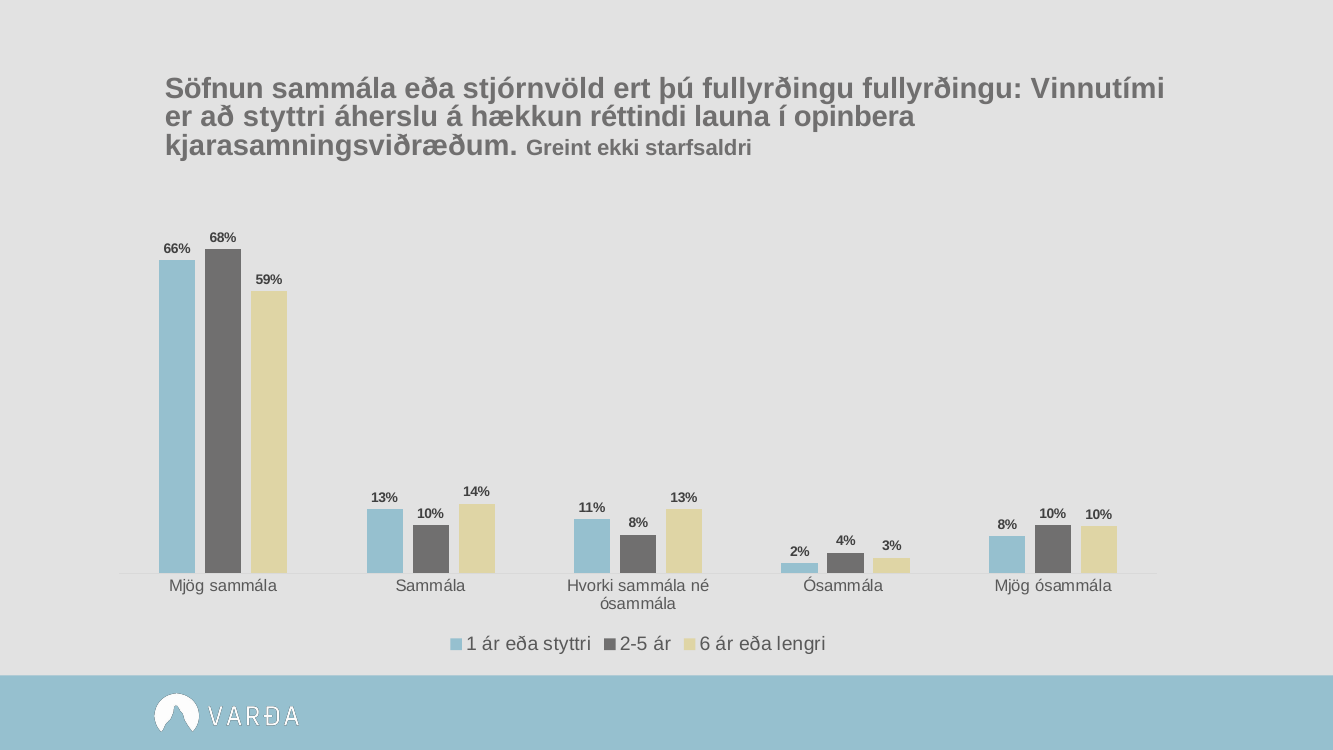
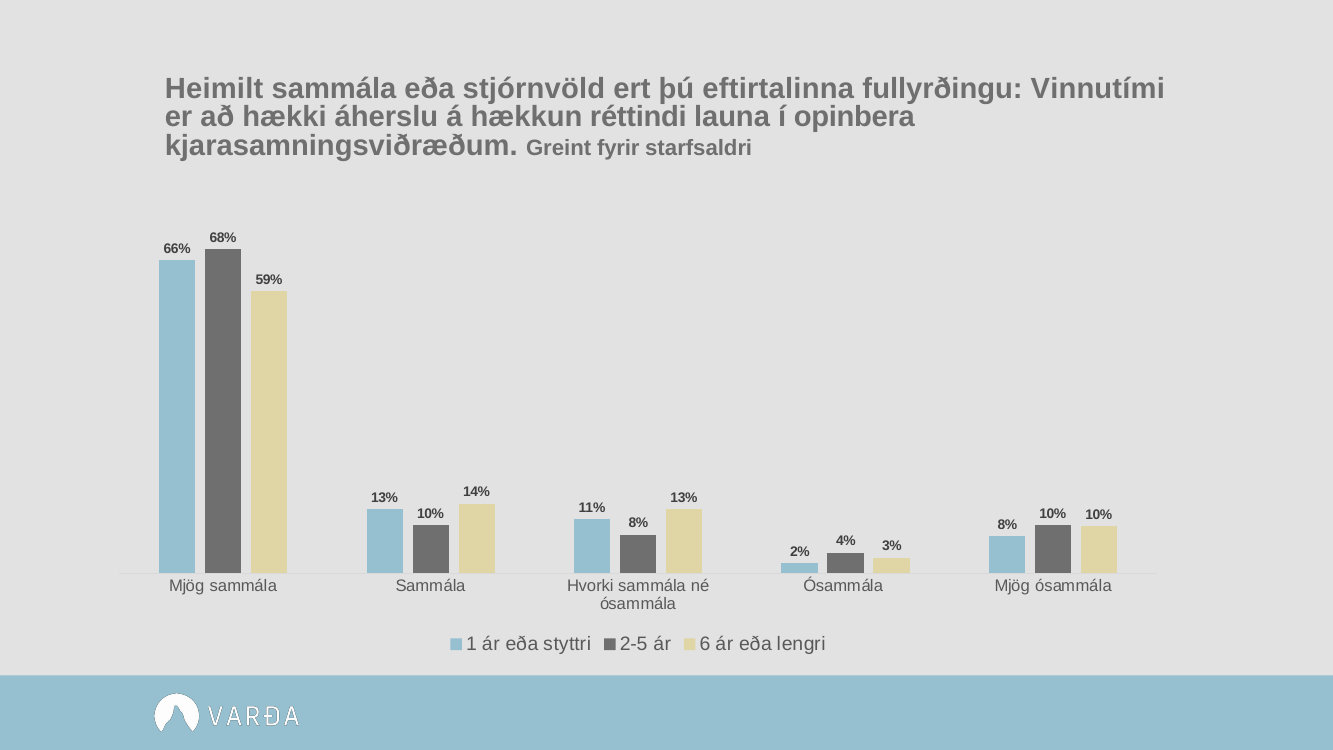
Söfnun: Söfnun -> Heimilt (214, 89)
þú fullyrðingu: fullyrðingu -> eftirtalinna (778, 89)
að styttri: styttri -> hækki (285, 117)
ekki: ekki -> fyrir (618, 148)
